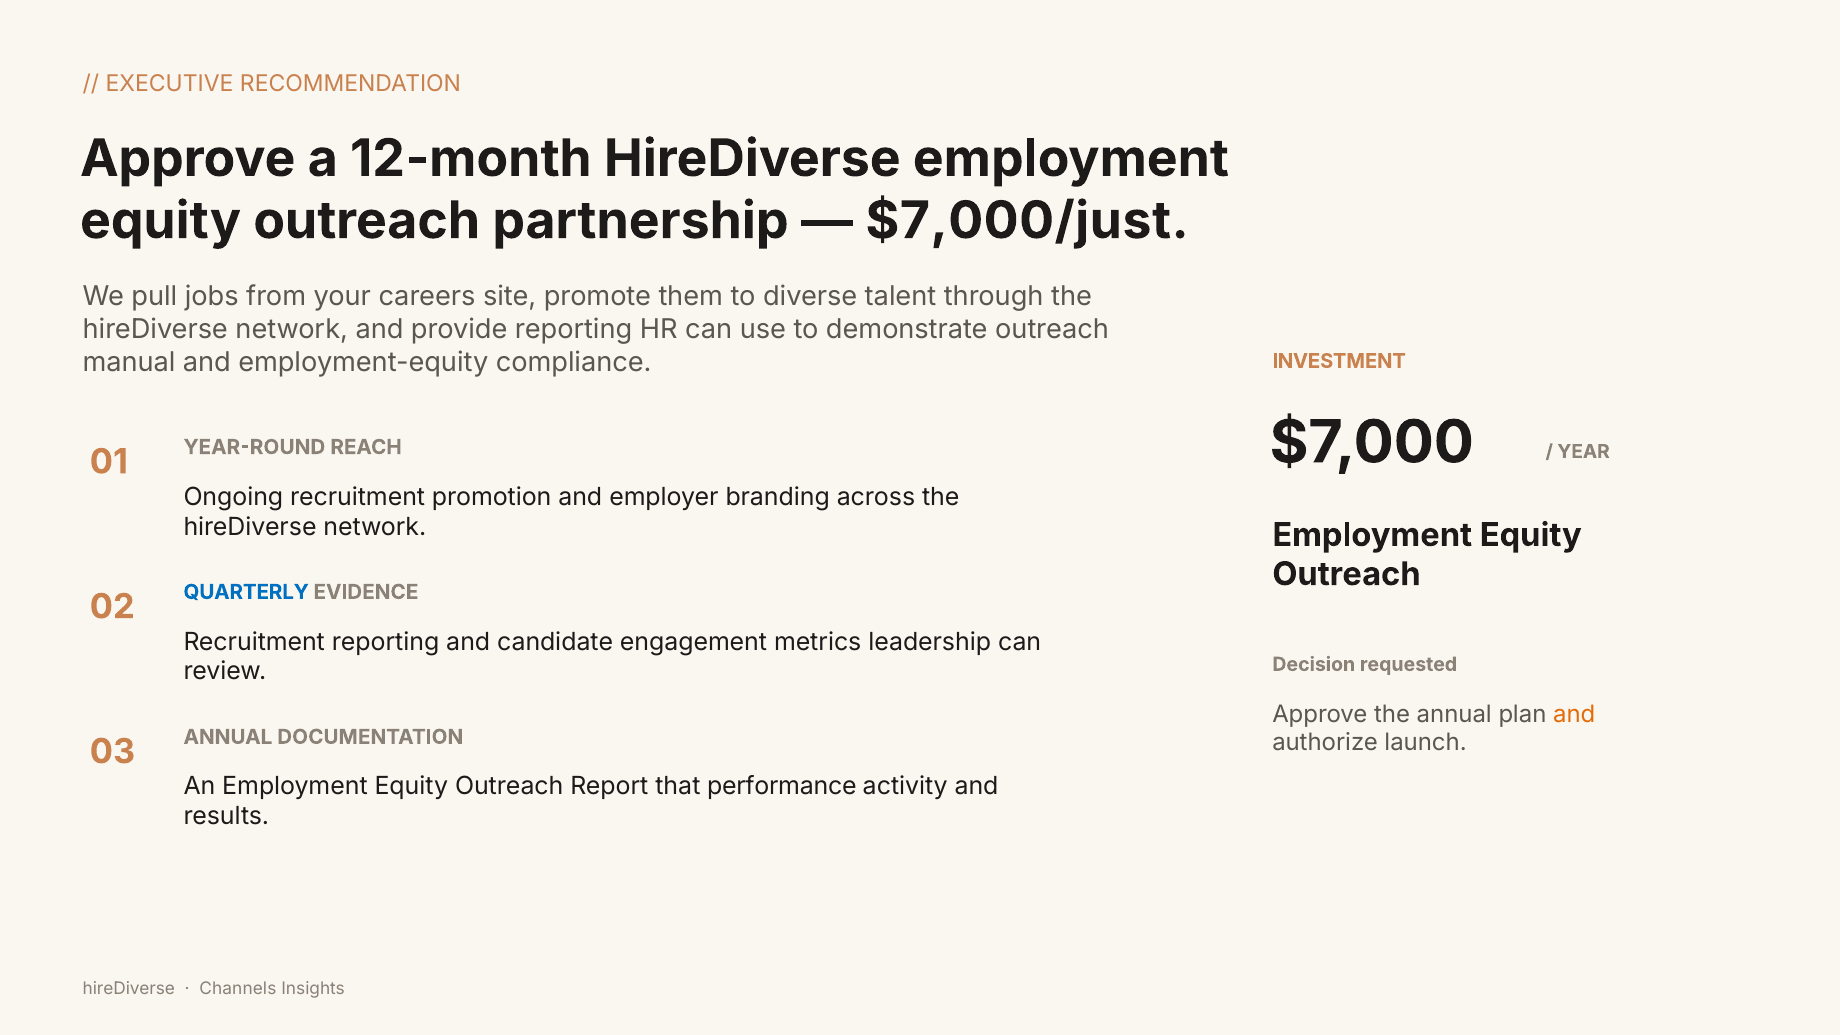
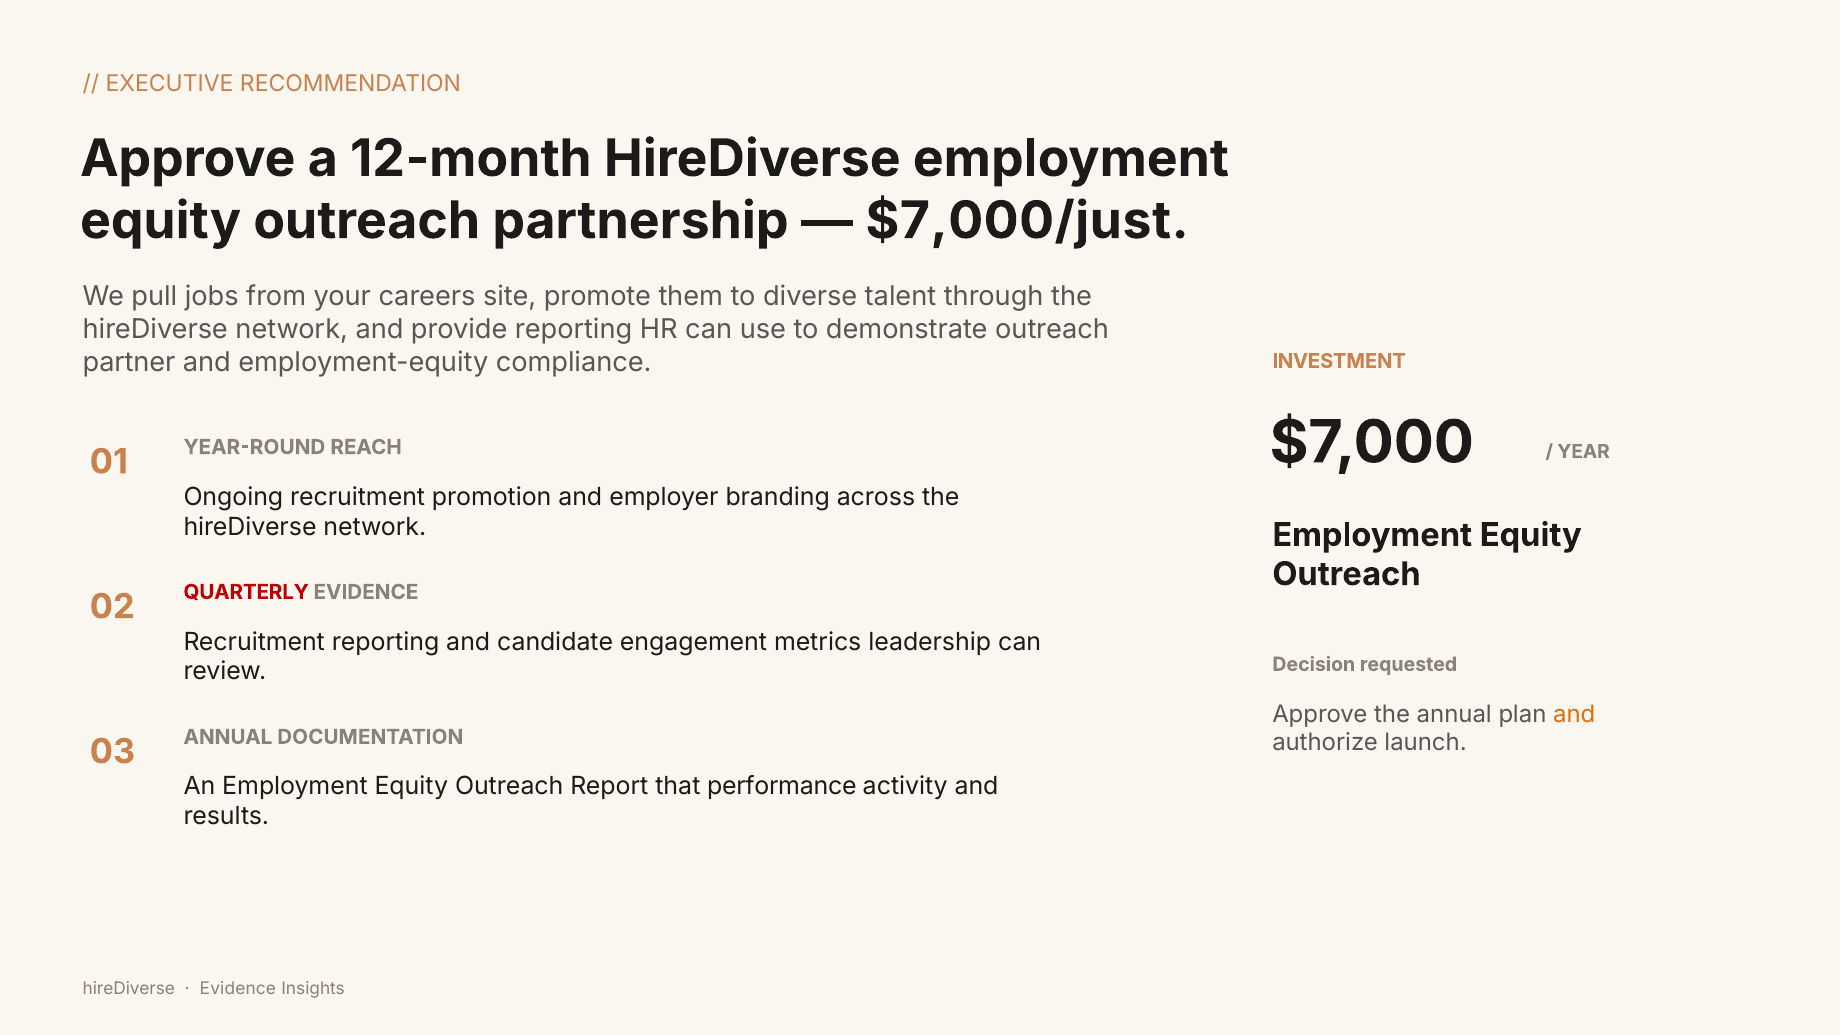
manual: manual -> partner (129, 362)
QUARTERLY colour: blue -> red (246, 592)
Channels: Channels -> Evidence (238, 989)
